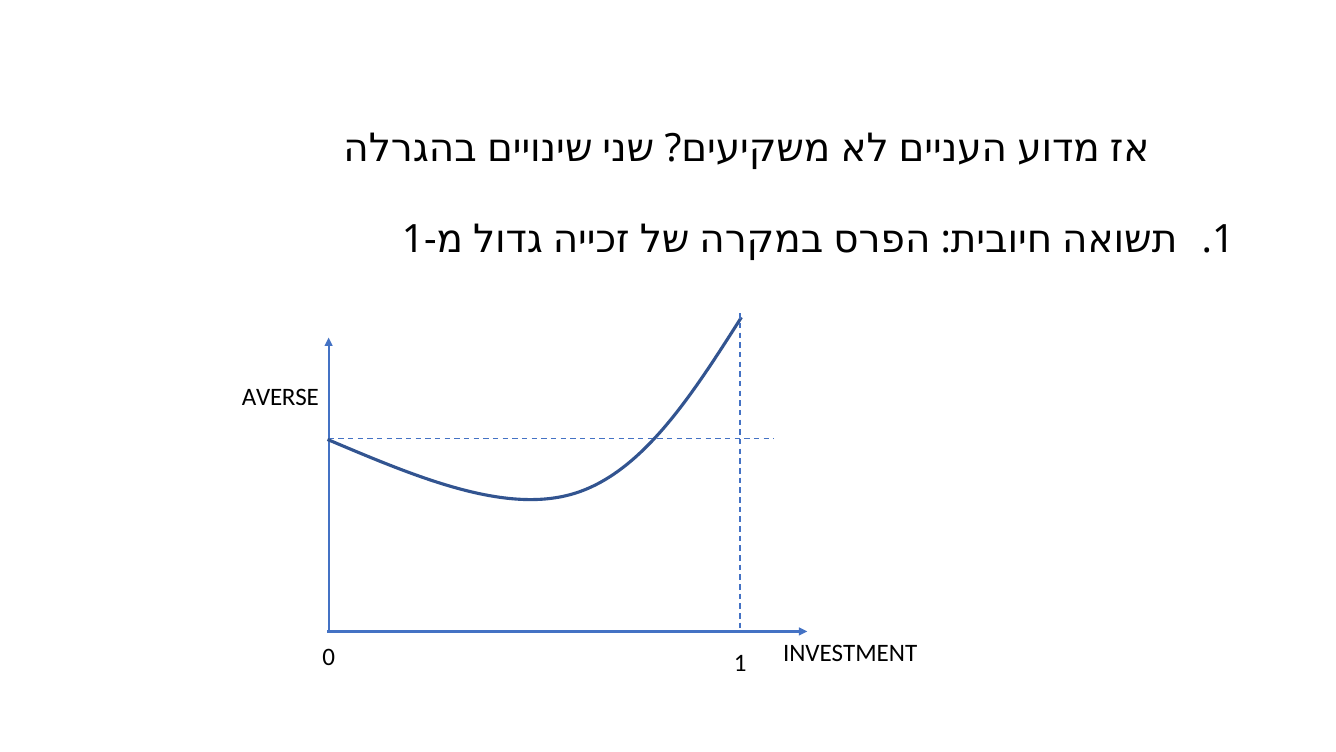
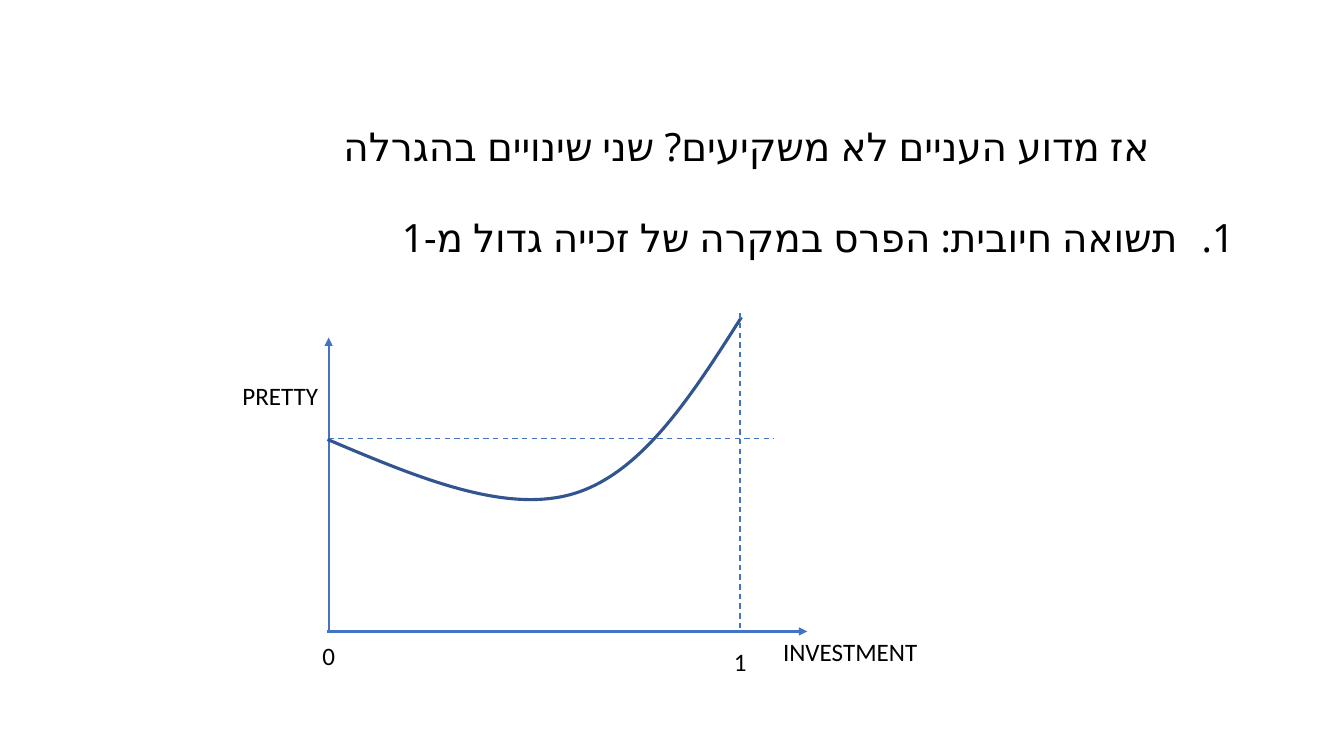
AVERSE: AVERSE -> PRETTY (280, 397)
